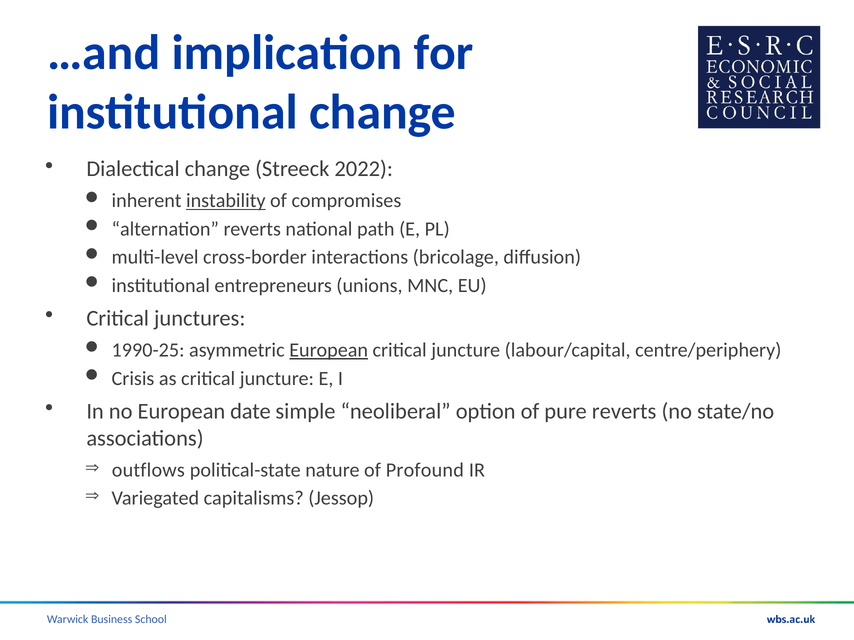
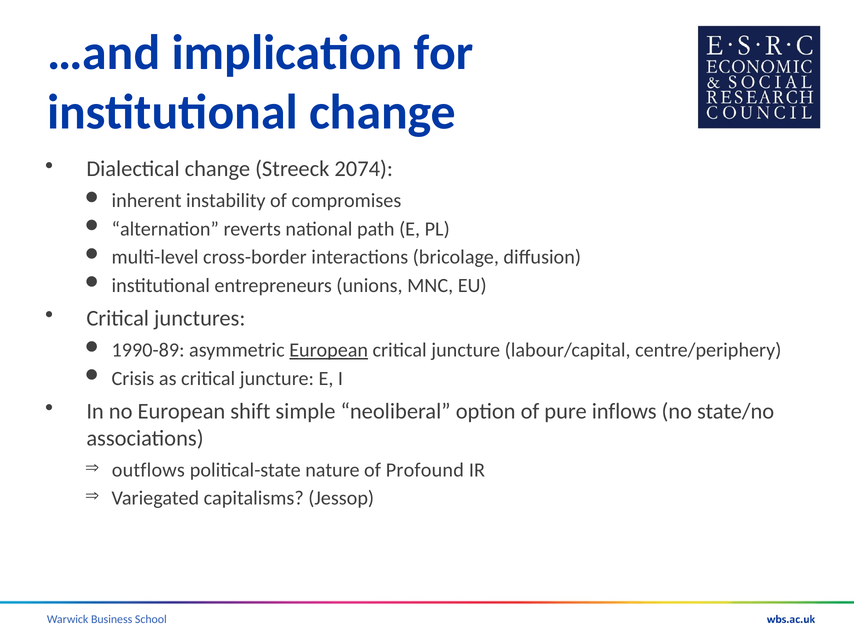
2022: 2022 -> 2074 (364, 169)
instability underline: present -> none (226, 201)
1990-25: 1990-25 -> 1990-89 (148, 350)
date: date -> shift (250, 412)
pure reverts: reverts -> inflows (624, 412)
